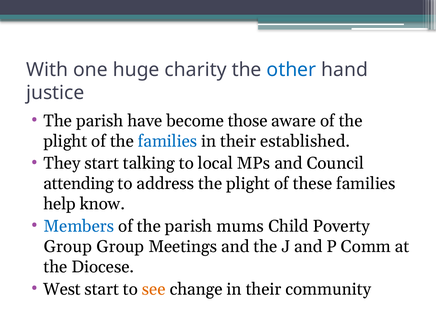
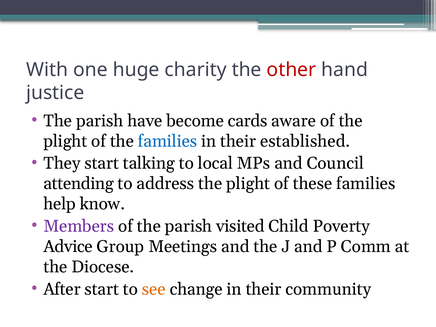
other colour: blue -> red (291, 70)
those: those -> cards (248, 121)
Members colour: blue -> purple (79, 226)
mums: mums -> visited (240, 226)
Group: Group -> Advice (68, 247)
West: West -> After (62, 289)
